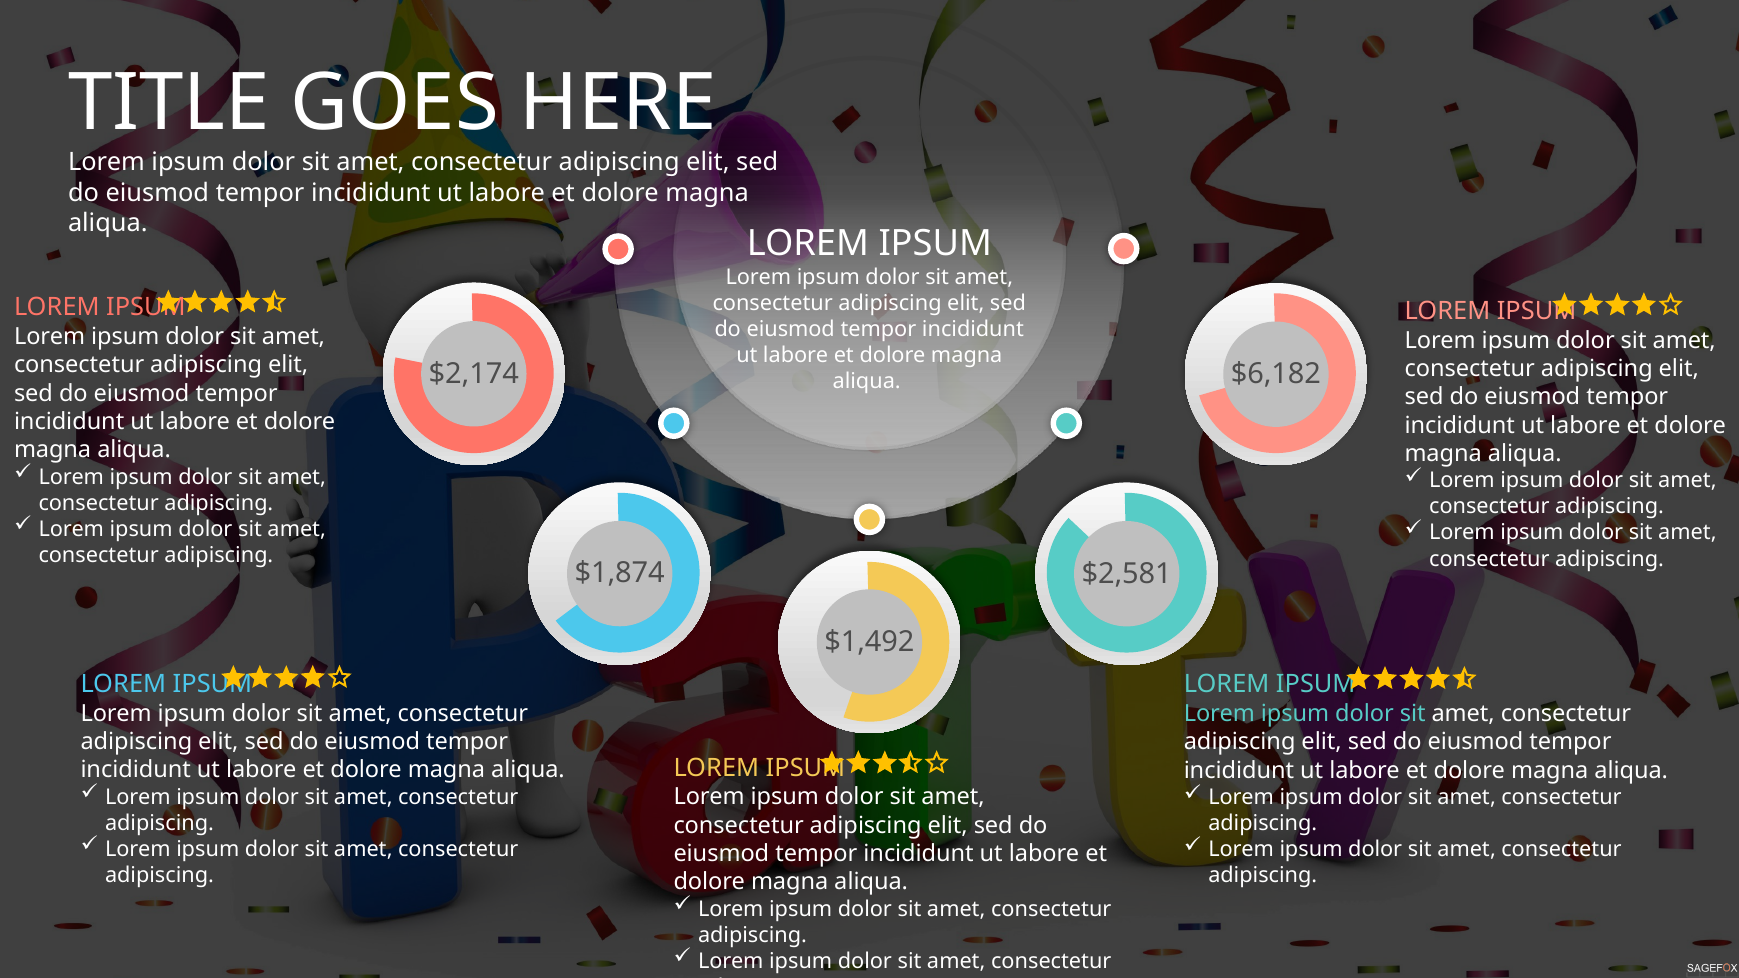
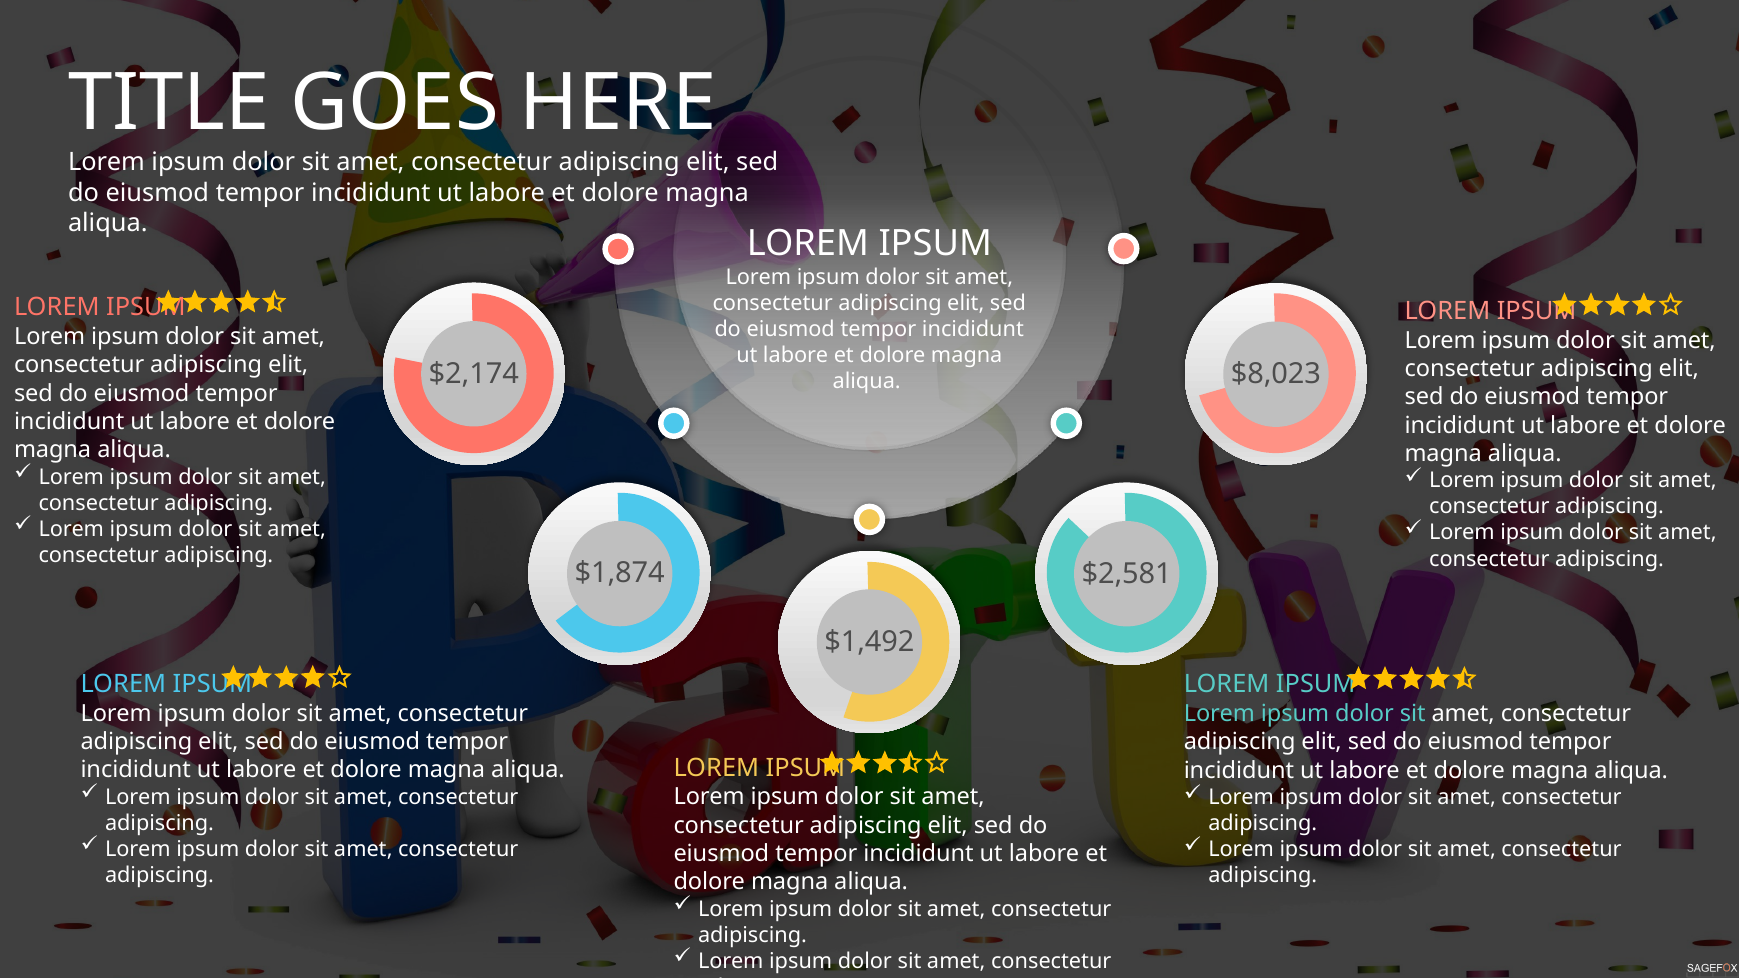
$6,182: $6,182 -> $8,023 (1276, 374)
